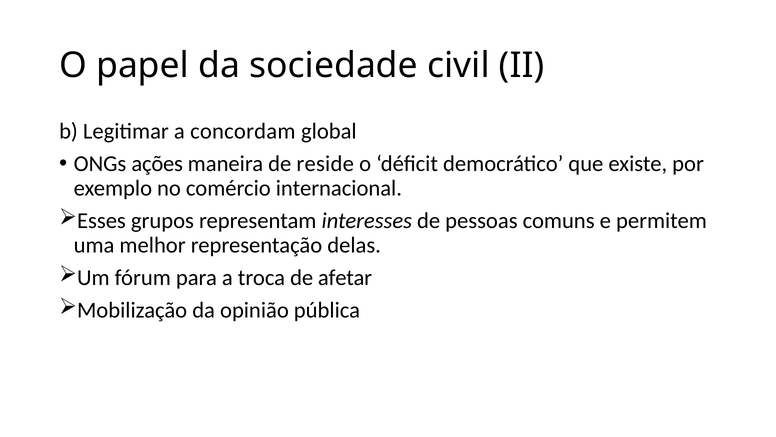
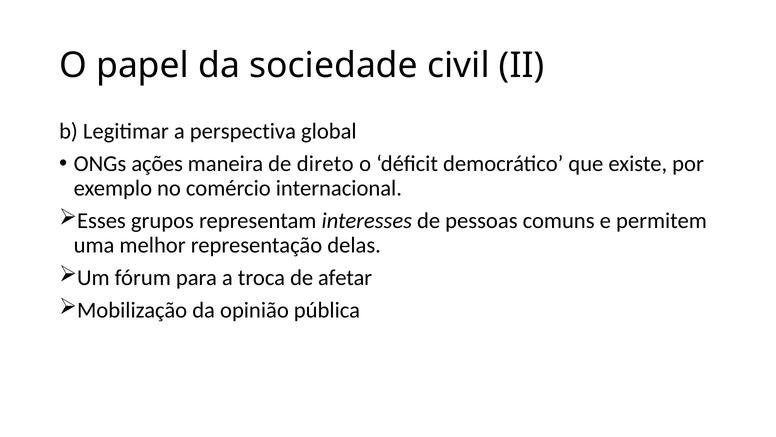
concordam: concordam -> perspectiva (243, 131)
reside: reside -> direto (325, 164)
